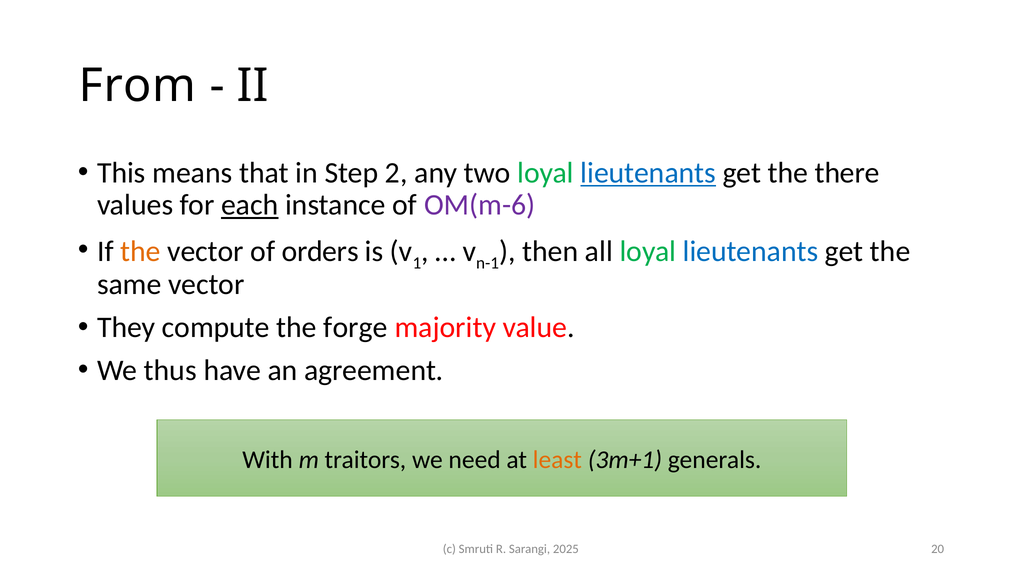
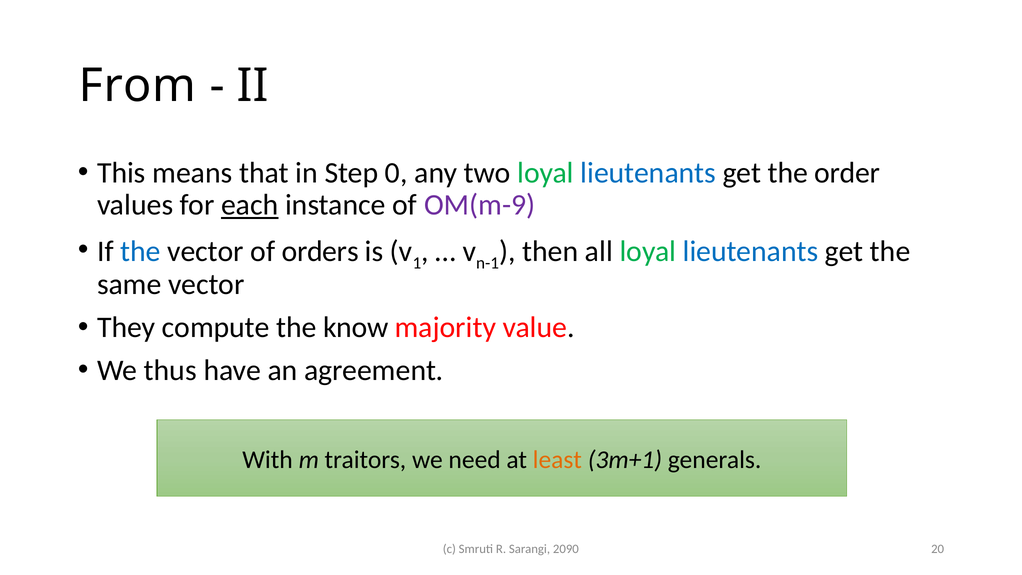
2: 2 -> 0 (396, 173)
lieutenants underline: present -> none (648, 173)
there: there -> order (847, 173)
OM(m-6: OM(m-6 -> OM(m-9 (480, 205)
the colour: orange -> blue (140, 251)
forge: forge -> know (356, 327)
2025: 2025 -> 2090 (566, 549)
